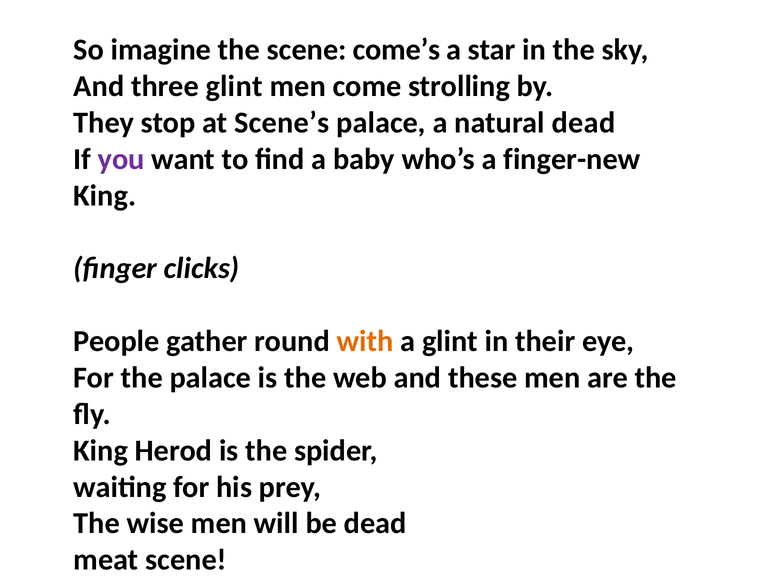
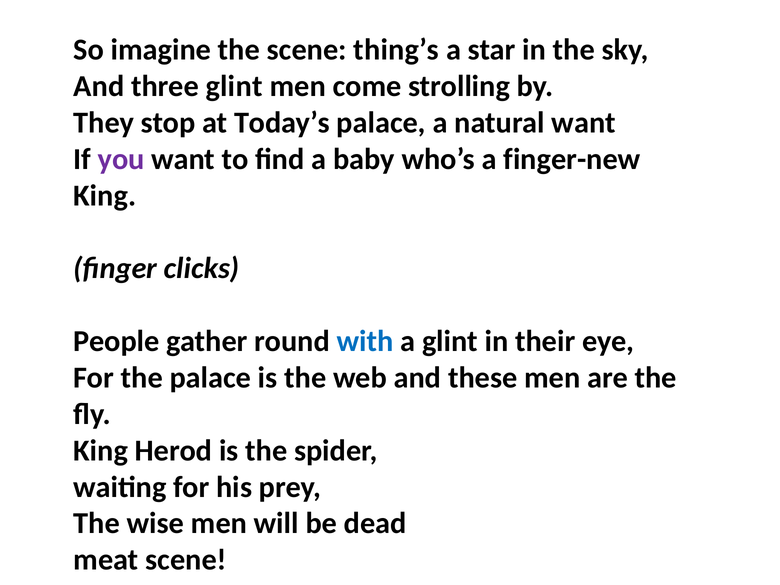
come’s: come’s -> thing’s (396, 50)
Scene’s: Scene’s -> Today’s (282, 123)
natural dead: dead -> want (584, 123)
with colour: orange -> blue (365, 341)
